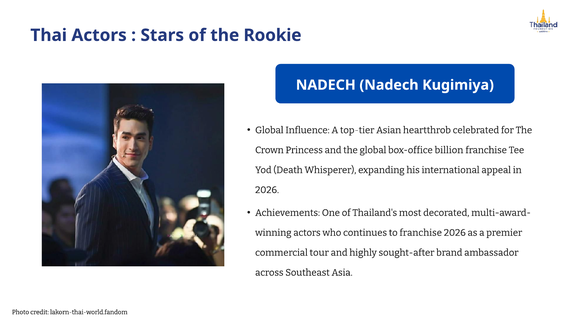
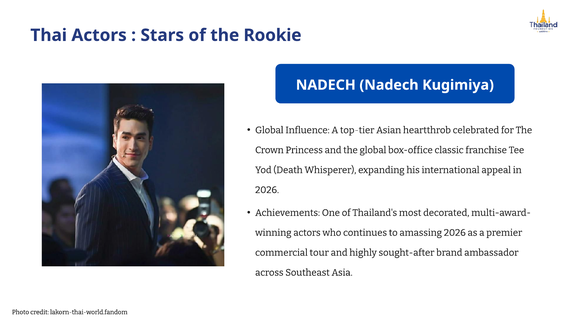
billion: billion -> classic (449, 150)
to franchise: franchise -> amassing (421, 233)
